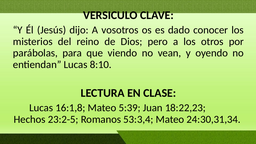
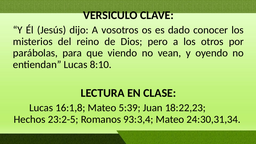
53:3,4: 53:3,4 -> 93:3,4 (138, 119)
